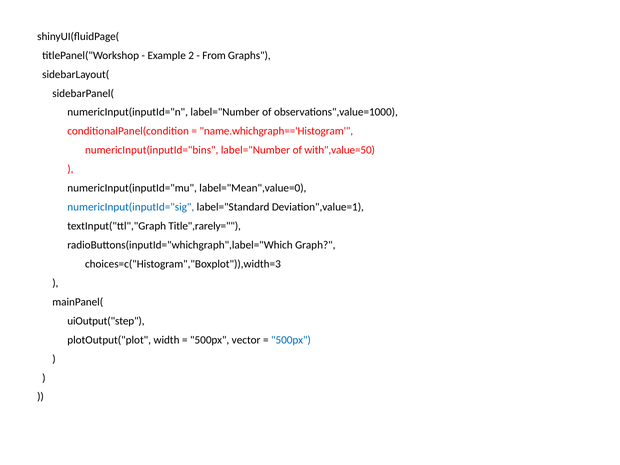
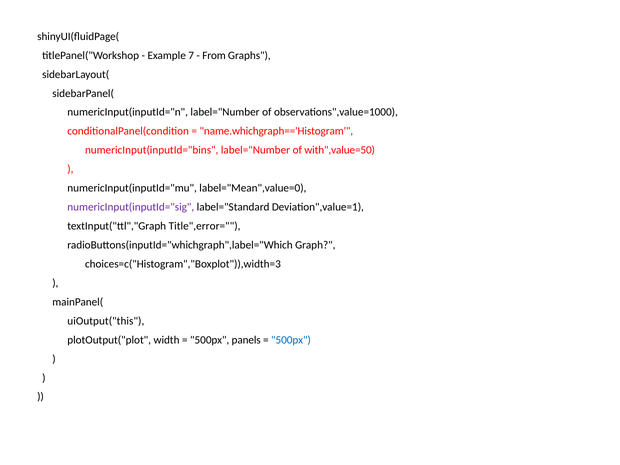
2: 2 -> 7 (191, 55)
numericInput(inputId="sig colour: blue -> purple (131, 207)
Title",rarely=: Title",rarely= -> Title",error= (205, 226)
uiOutput("step: uiOutput("step -> uiOutput("this (106, 321)
vector: vector -> panels (246, 340)
